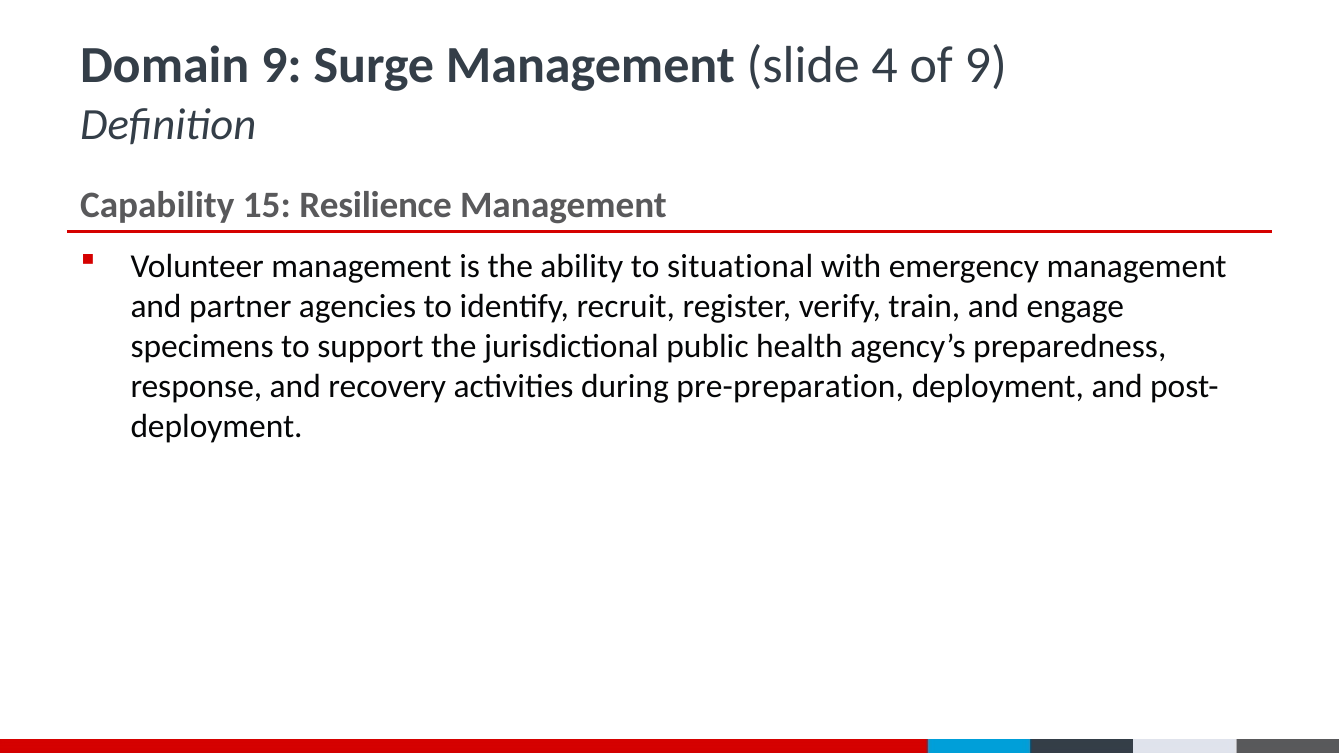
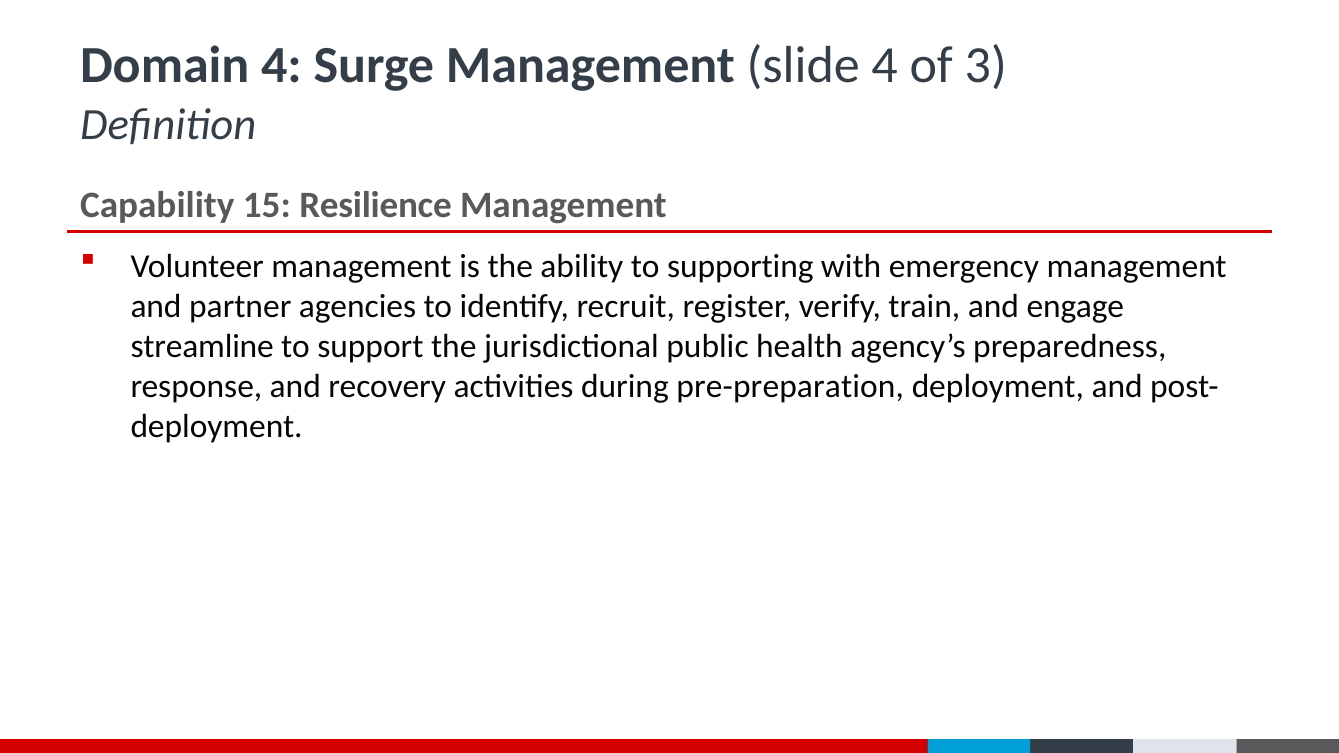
Domain 9: 9 -> 4 (281, 65)
of 9: 9 -> 3 (986, 65)
situational: situational -> supporting (740, 266)
specimens: specimens -> streamline (202, 347)
